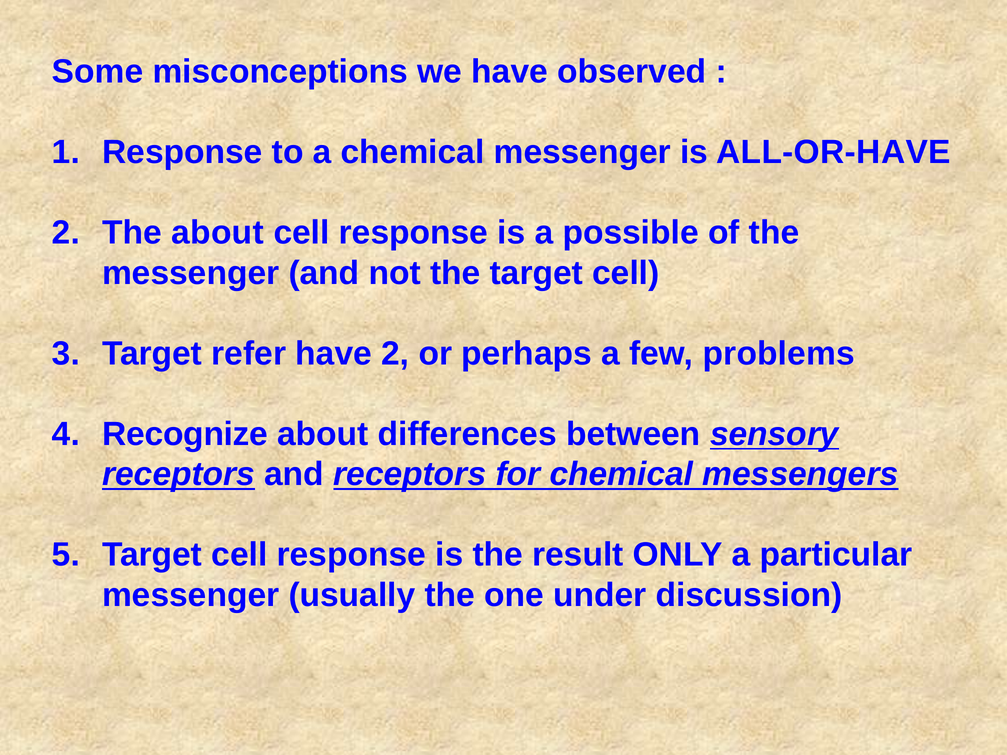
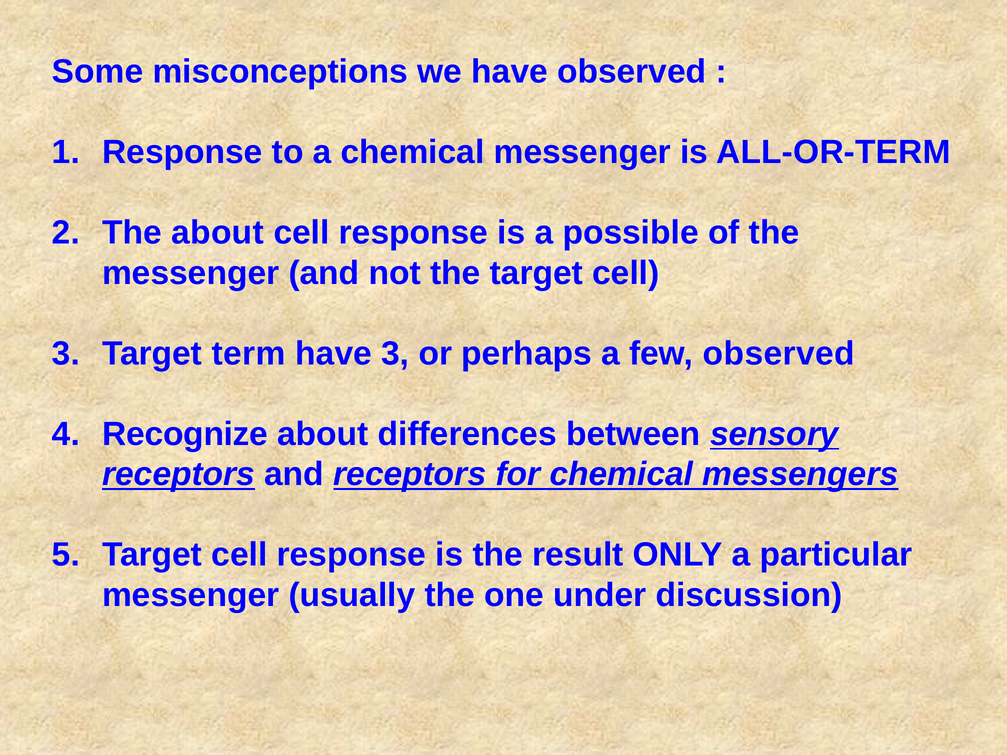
ALL-OR-HAVE: ALL-OR-HAVE -> ALL-OR-TERM (834, 152)
refer: refer -> term (249, 354)
have 2: 2 -> 3 (395, 354)
few problems: problems -> observed (779, 354)
